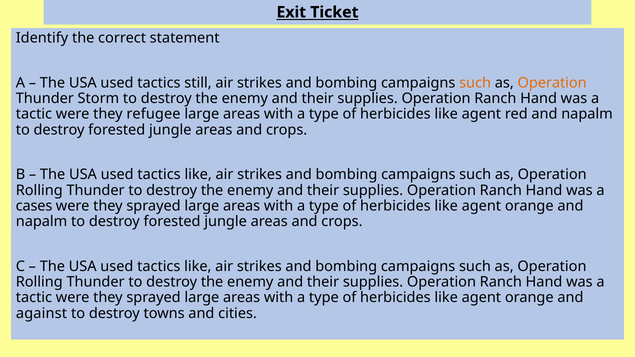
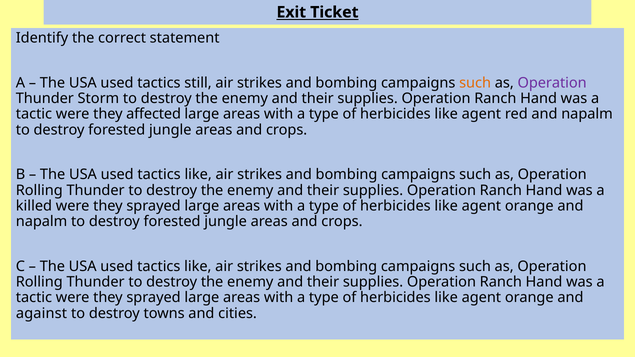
Operation colour: orange -> purple (552, 83)
refugee: refugee -> affected (154, 114)
cases: cases -> killed (34, 206)
